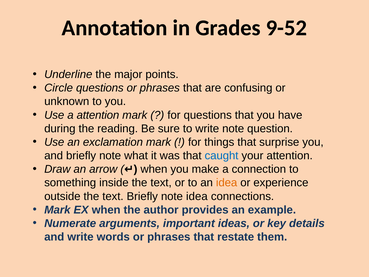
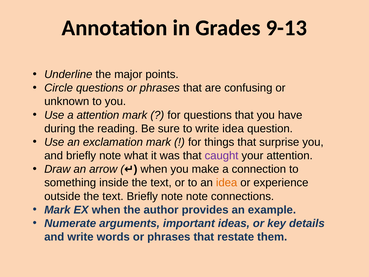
9-52: 9-52 -> 9-13 (286, 28)
write note: note -> idea (233, 128)
caught colour: blue -> purple (222, 156)
note idea: idea -> note (197, 196)
